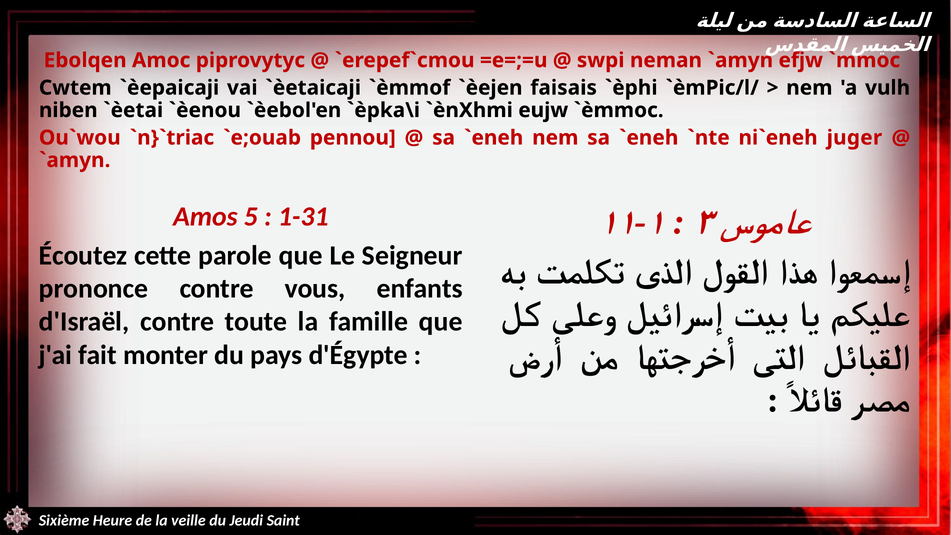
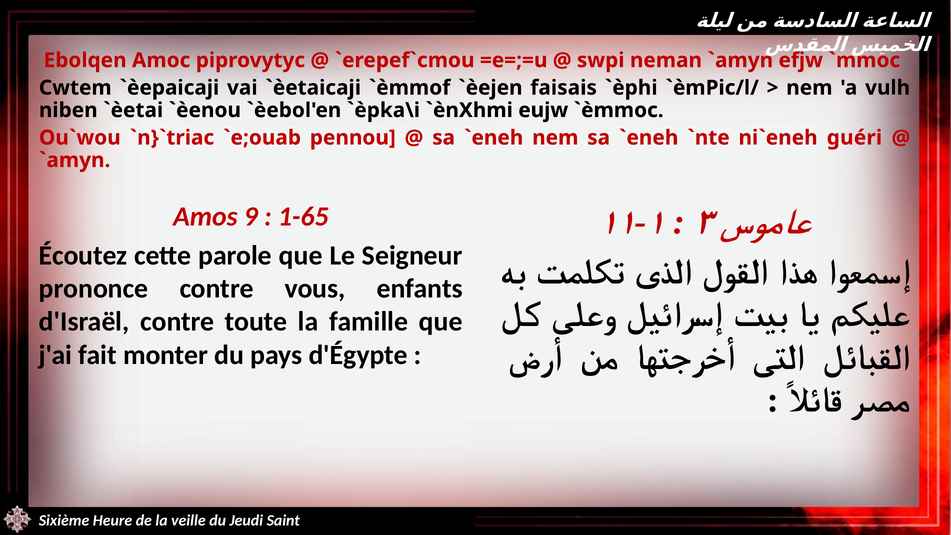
juger: juger -> guéri (854, 138)
5: 5 -> 9 (251, 217)
1-31: 1-31 -> 1-65 (303, 217)
